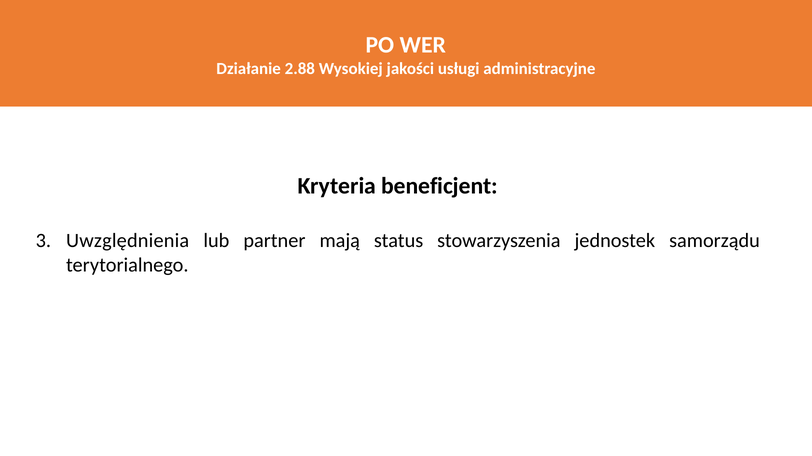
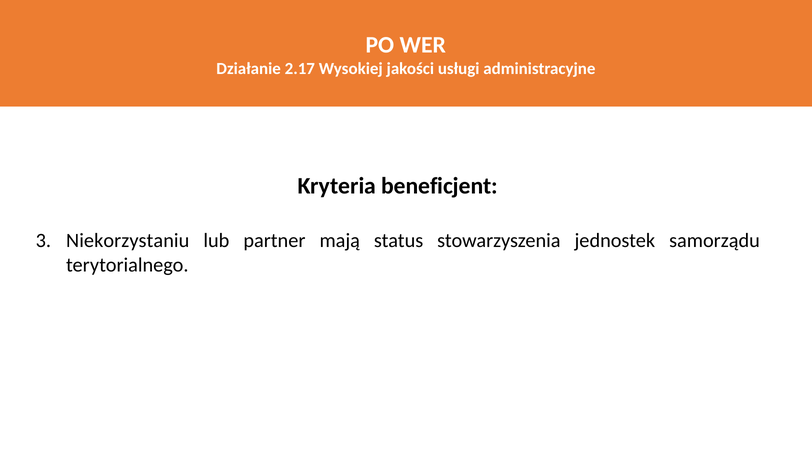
2.88: 2.88 -> 2.17 (300, 69)
Uwzględnienia: Uwzględnienia -> Niekorzystaniu (128, 241)
